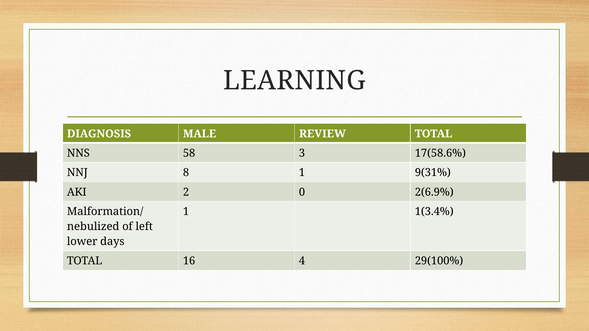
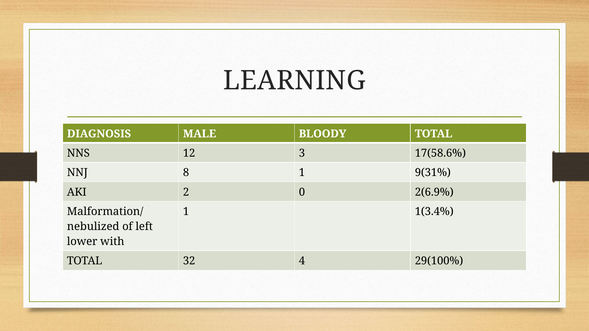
REVIEW: REVIEW -> BLOODY (323, 134)
58: 58 -> 12 (189, 153)
days: days -> with (112, 242)
16: 16 -> 32 (189, 261)
